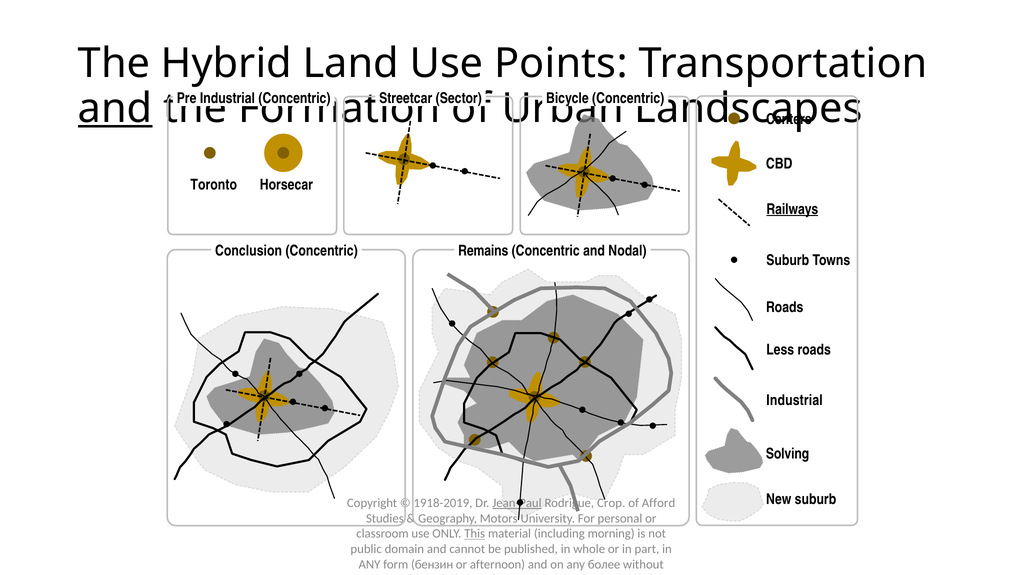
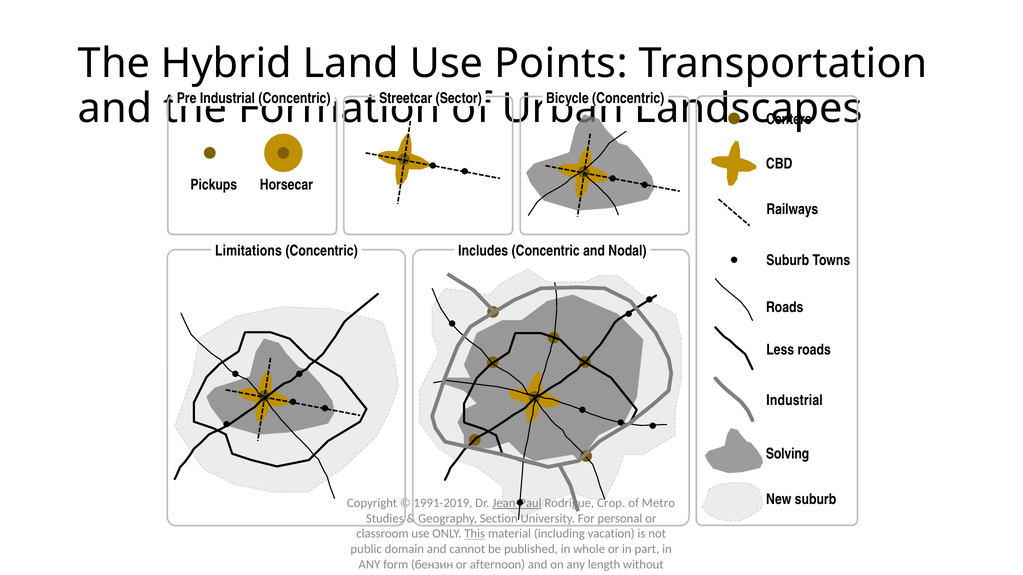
and underline: present -> none (115, 108)
Toronto: Toronto -> Pickups (214, 185)
Railways underline: present -> none (792, 209)
Conclusion: Conclusion -> Limitations (248, 251)
Concentric Remains: Remains -> Includes (483, 251)
1918-2019: 1918-2019 -> 1991-2019 (443, 503)
Afford: Afford -> Metro (658, 503)
Motors: Motors -> Section (499, 519)
morning: morning -> vacation (611, 534)
более: более -> length (604, 565)
